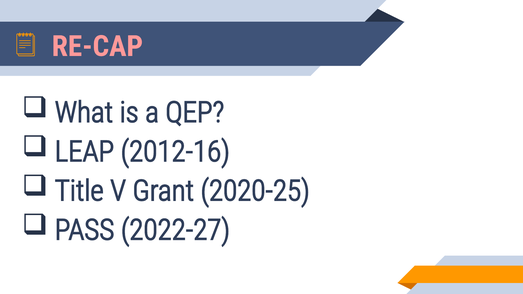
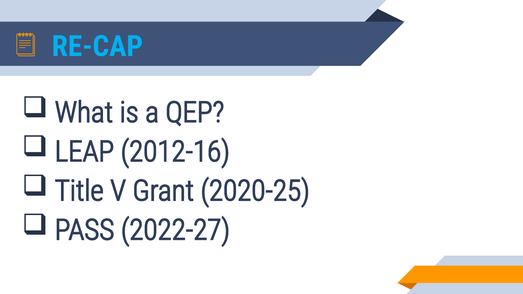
RE-CAP colour: pink -> light blue (97, 46)
